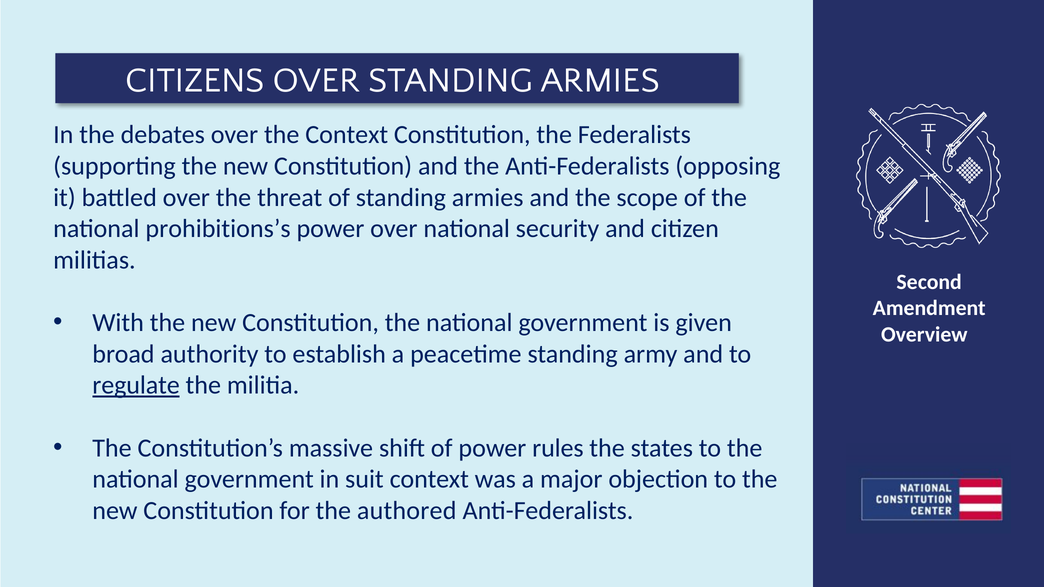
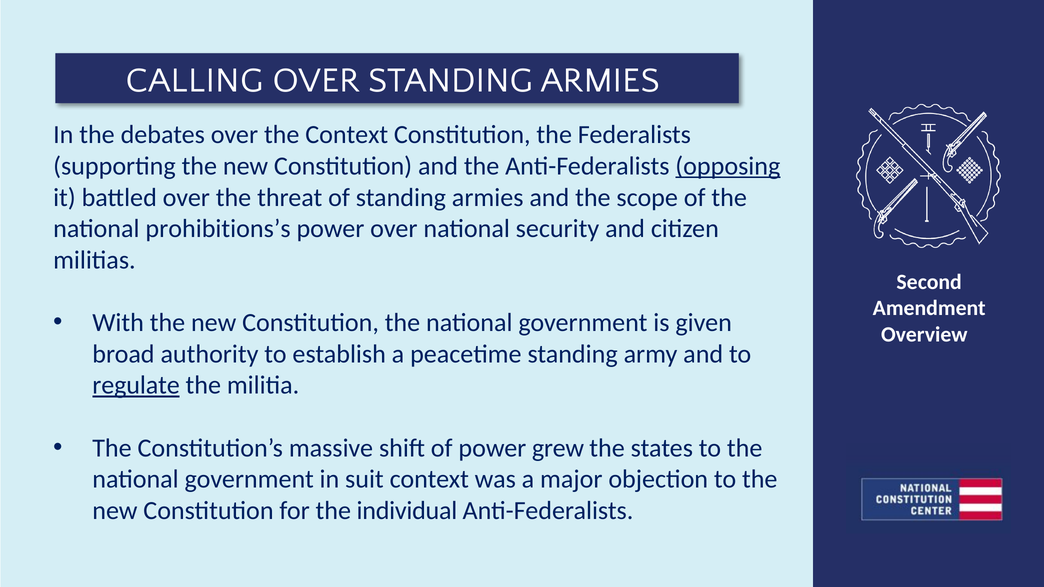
CITIZENS: CITIZENS -> CALLING (195, 80)
opposing underline: none -> present (728, 166)
rules: rules -> grew (558, 448)
authored: authored -> individual (407, 511)
